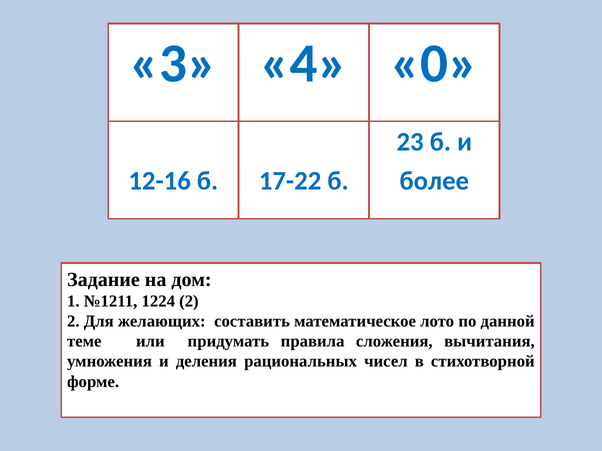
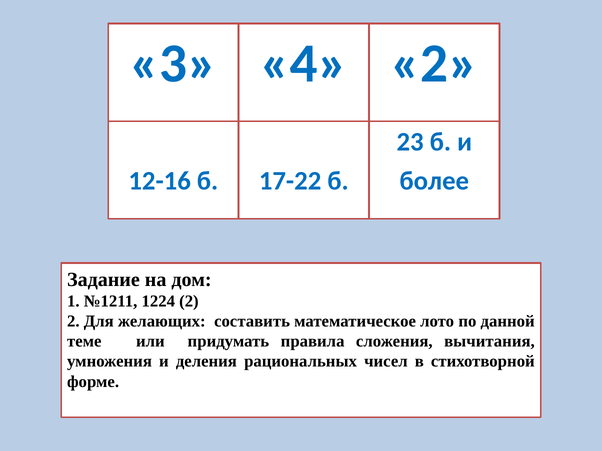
0: 0 -> 2 (434, 64)
